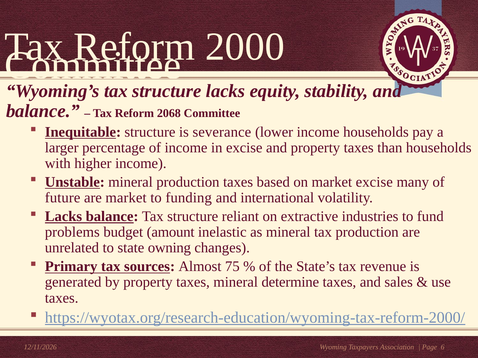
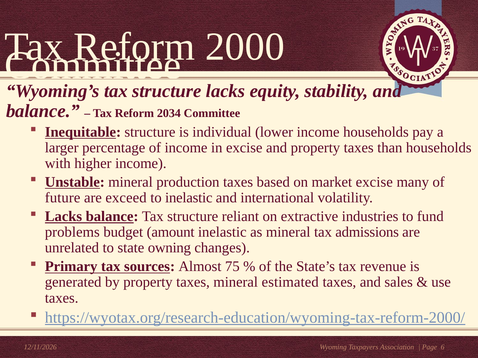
2068: 2068 -> 2034 (169, 113)
severance: severance -> individual (222, 132)
are market: market -> exceed (126, 198)
to funding: funding -> inelastic (189, 198)
tax production: production -> admissions (367, 232)
determine: determine -> estimated (290, 283)
